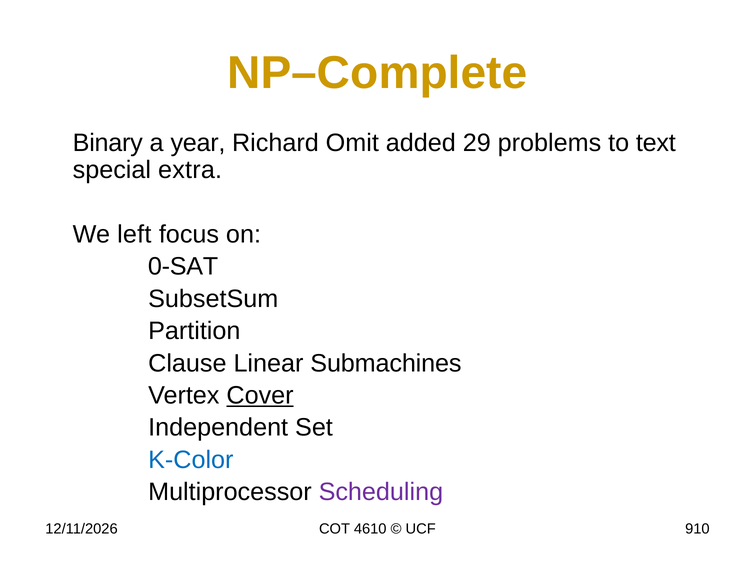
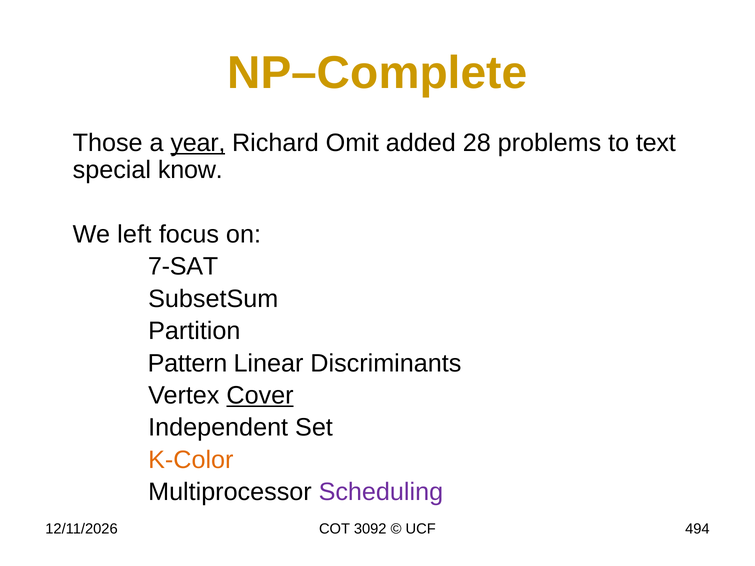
Binary: Binary -> Those (108, 143)
year underline: none -> present (198, 143)
29: 29 -> 28 (477, 143)
extra: extra -> know (190, 170)
0-SAT: 0-SAT -> 7-SAT (183, 267)
Clause: Clause -> Pattern (188, 363)
Submachines: Submachines -> Discriminants (386, 363)
K-Color colour: blue -> orange (191, 460)
4610: 4610 -> 3092 (370, 529)
910: 910 -> 494 (697, 529)
